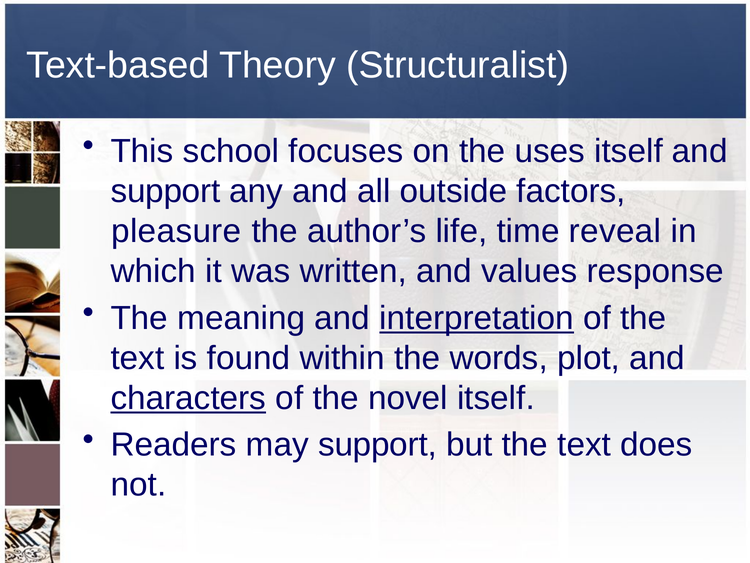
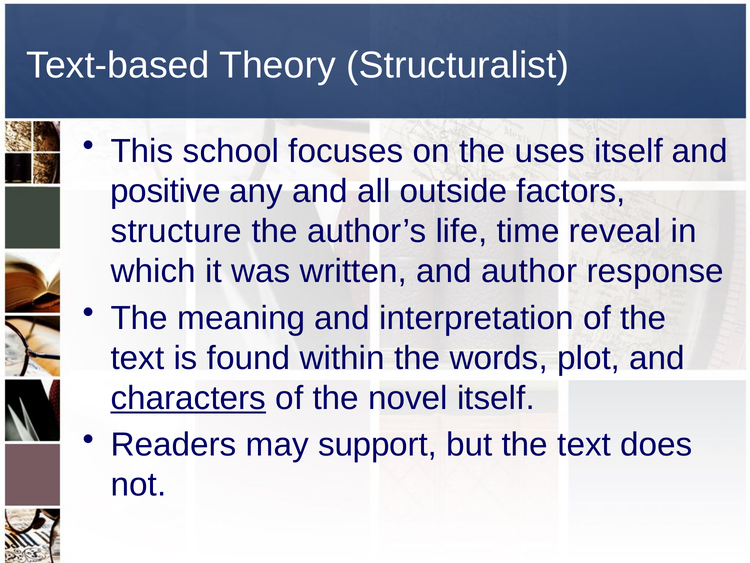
support: support -> positive (165, 191)
pleasure: pleasure -> structure (176, 231)
values: values -> author (529, 271)
interpretation underline: present -> none (477, 318)
